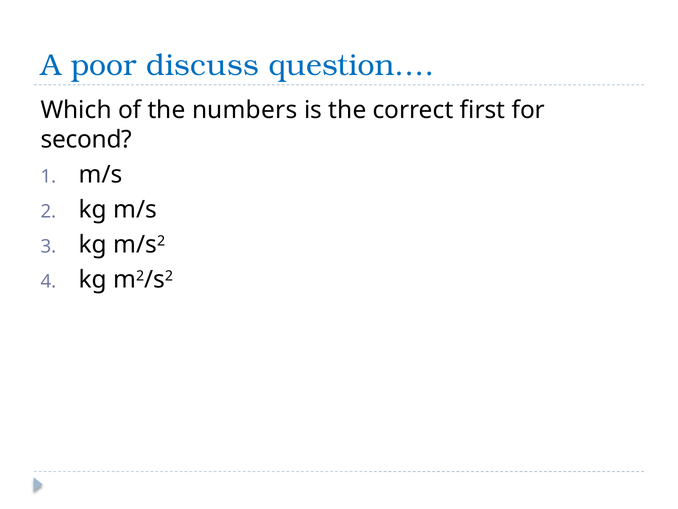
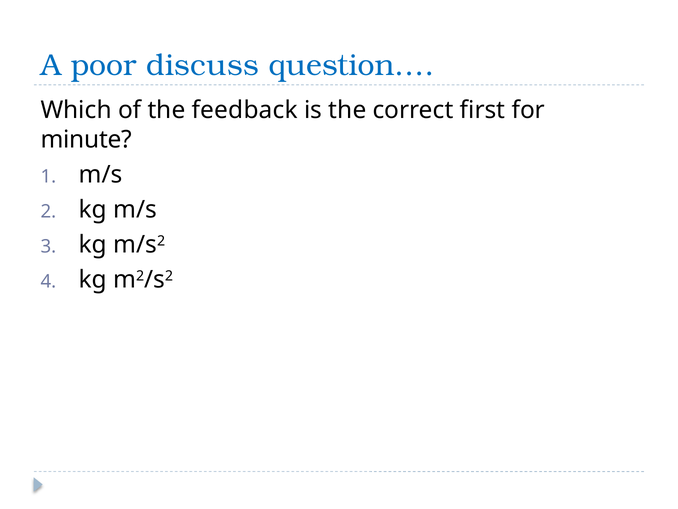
numbers: numbers -> feedback (245, 110)
second: second -> minute (86, 140)
